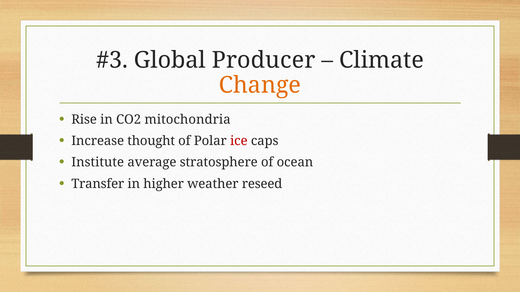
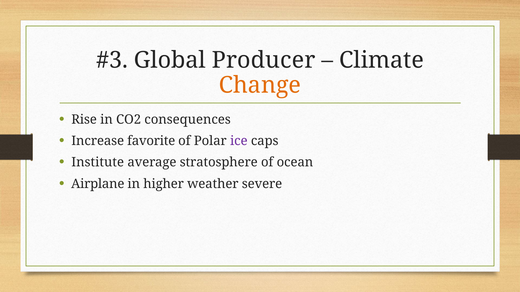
mitochondria: mitochondria -> consequences (188, 120)
thought: thought -> favorite (151, 141)
ice colour: red -> purple (239, 141)
Transfer: Transfer -> Airplane (98, 184)
reseed: reseed -> severe (262, 184)
